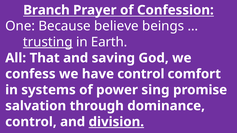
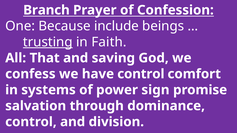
believe: believe -> include (116, 26)
Earth: Earth -> Faith (109, 42)
sing: sing -> sign (155, 90)
division underline: present -> none (116, 122)
